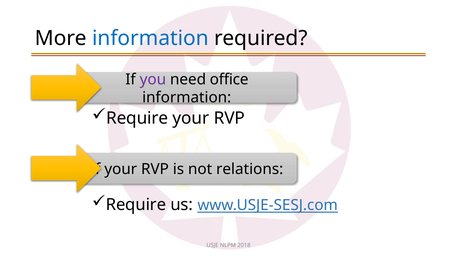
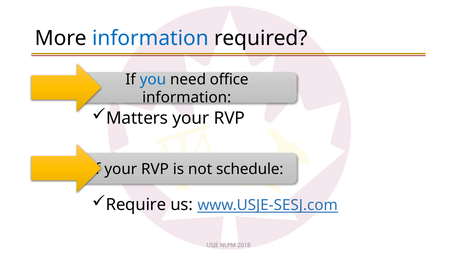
you colour: purple -> blue (153, 79)
Require: Require -> Matters (137, 118)
relations: relations -> schedule (250, 169)
